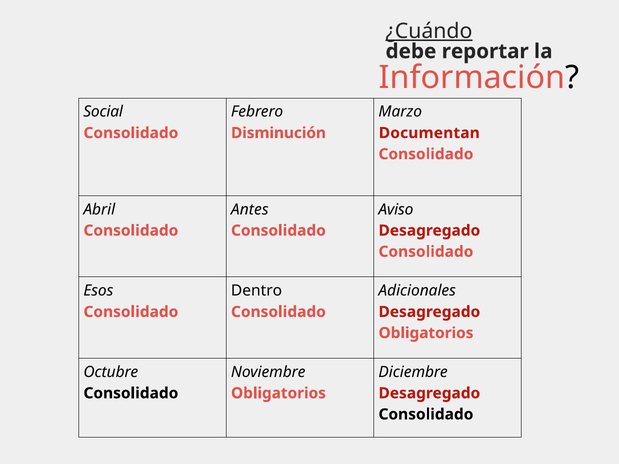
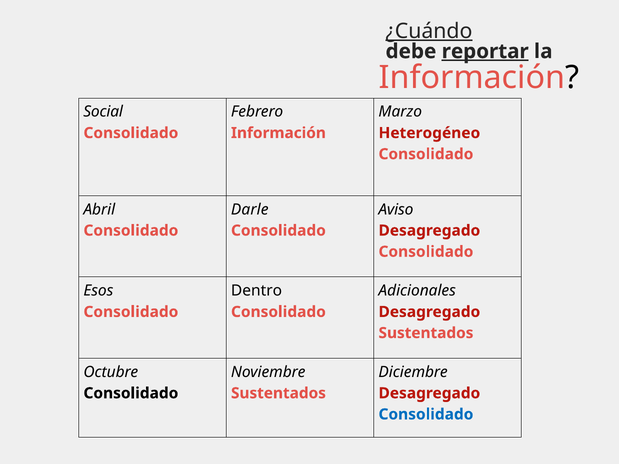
reportar underline: none -> present (485, 51)
Disminución: Disminución -> Información (278, 133)
Documentan: Documentan -> Heterogéneo (429, 133)
Antes: Antes -> Darle (250, 210)
Obligatorios: Obligatorios -> Sustentados (426, 333)
Obligatorios: Obligatorios -> Sustentados (278, 393)
Consolidado colour: black -> blue (426, 415)
